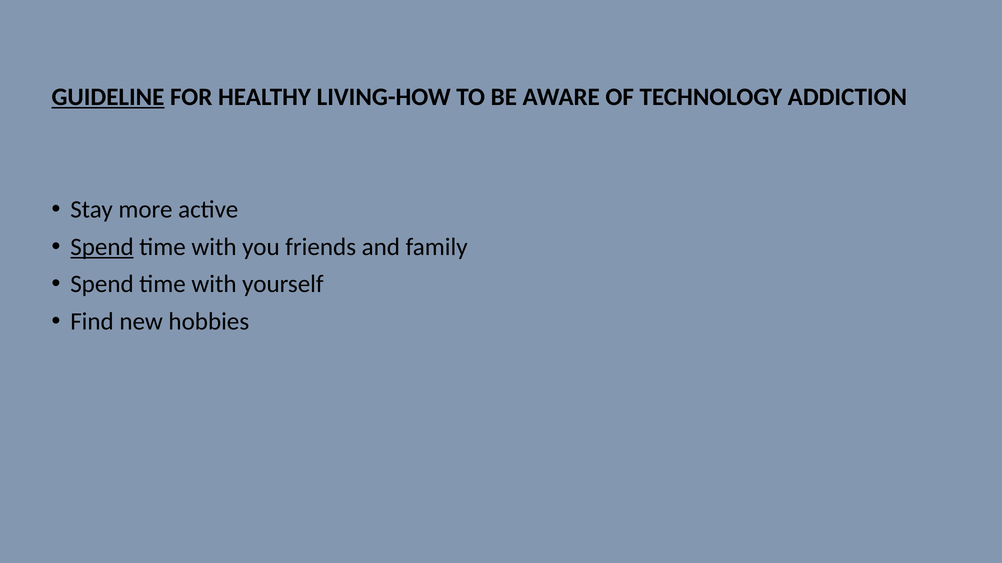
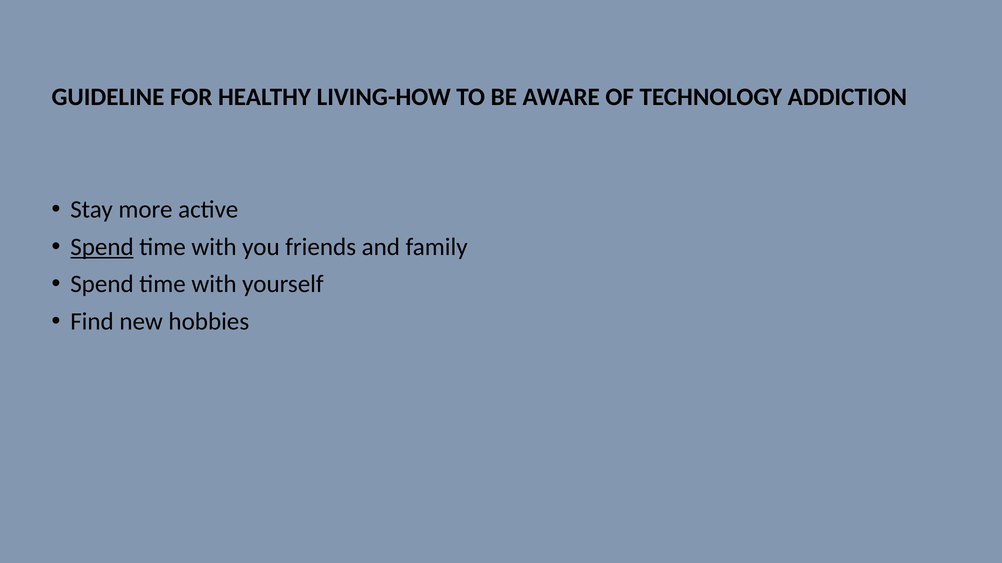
GUIDELINE underline: present -> none (108, 97)
